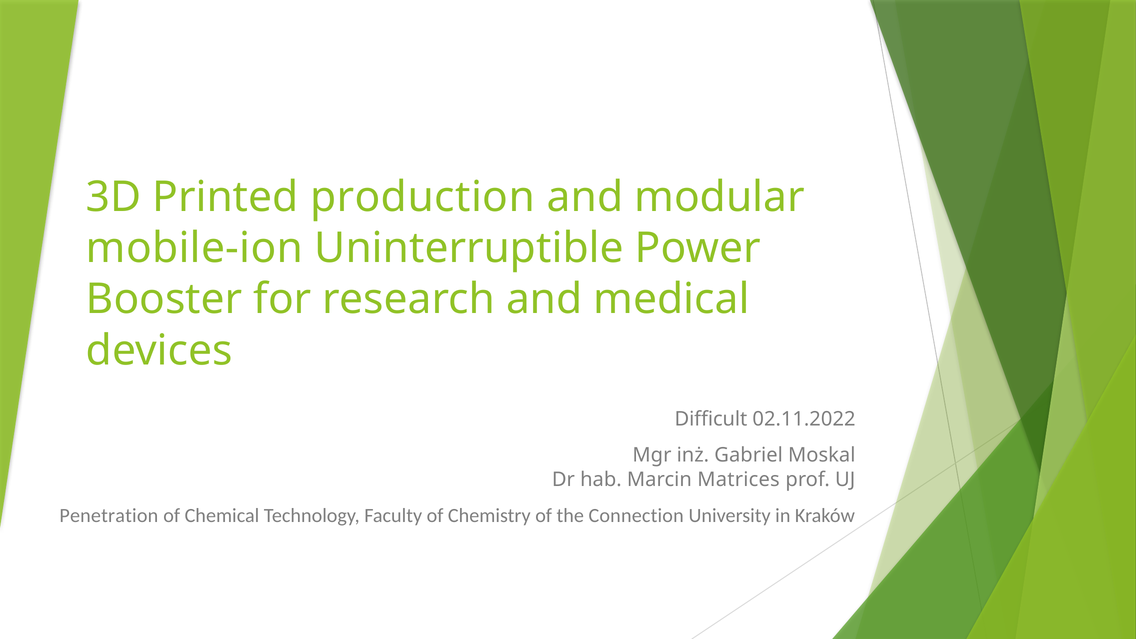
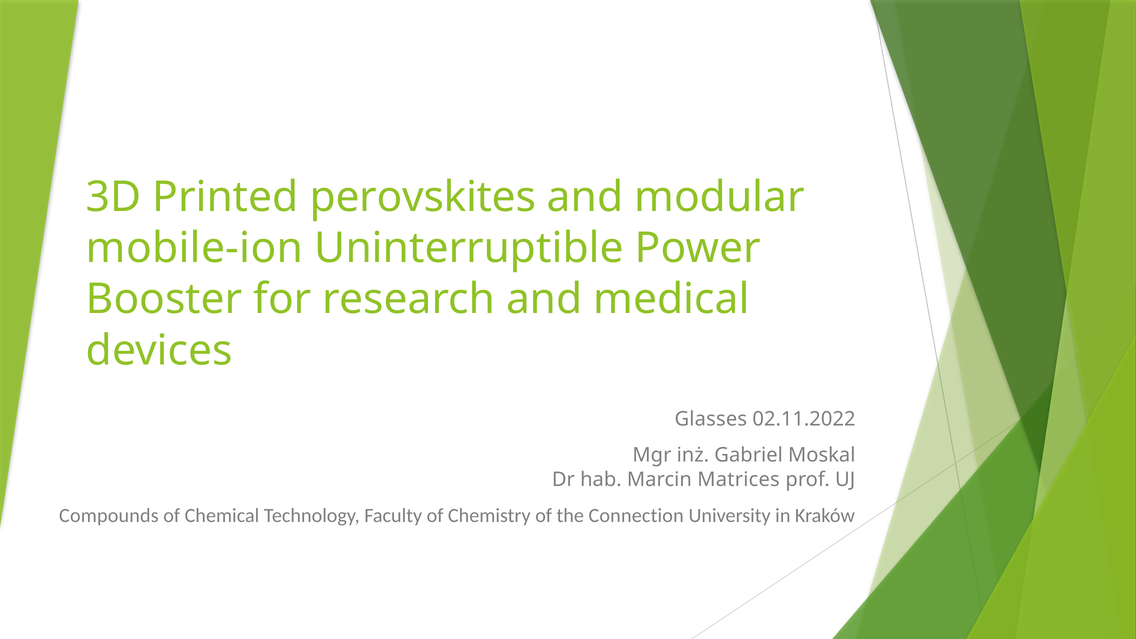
production: production -> perovskites (423, 197)
Difficult: Difficult -> Glasses (711, 419)
Penetration: Penetration -> Compounds (109, 515)
